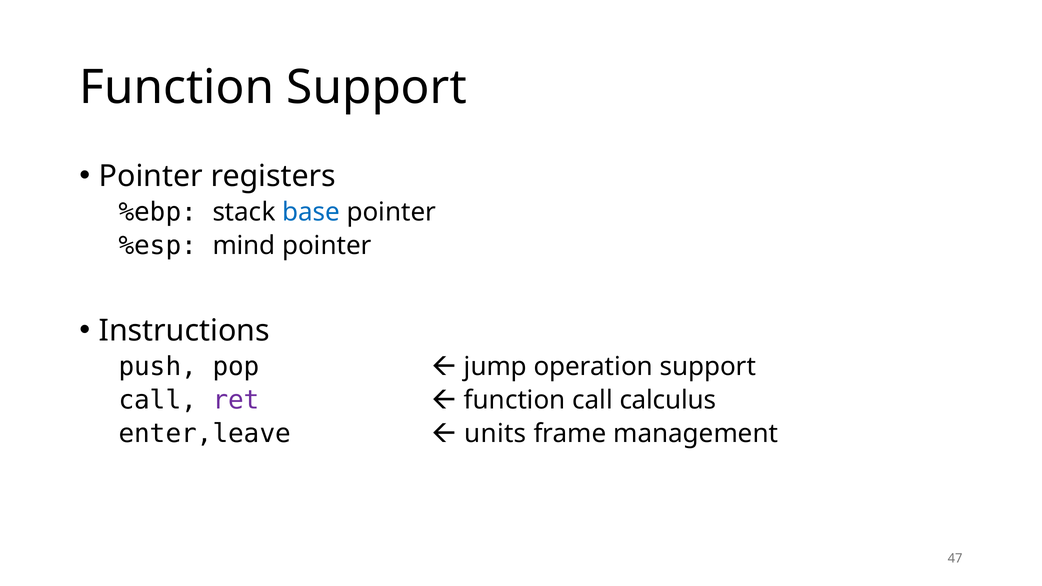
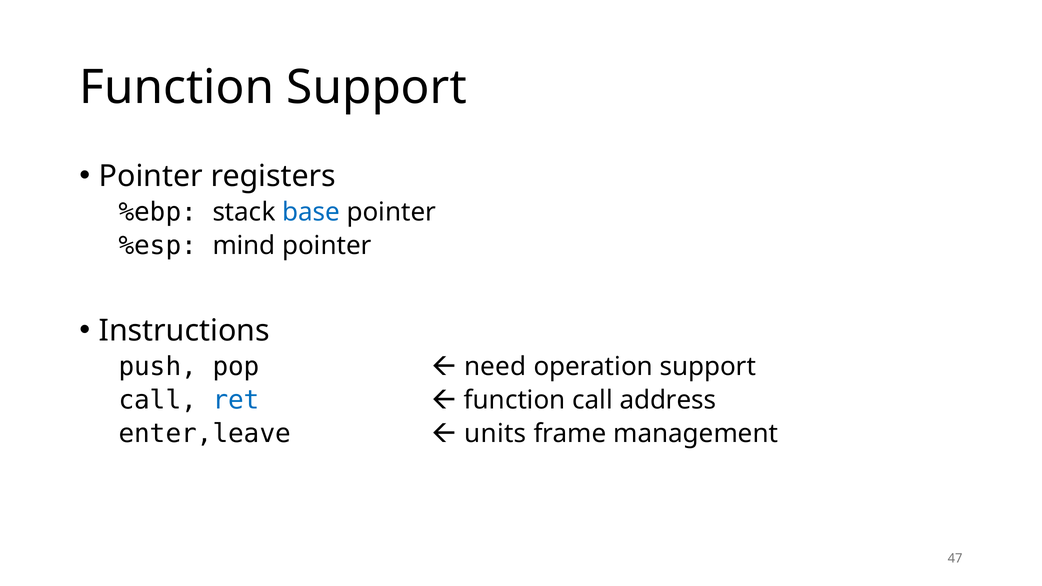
jump: jump -> need (495, 367)
ret colour: purple -> blue (236, 400)
calculus: calculus -> address (668, 400)
